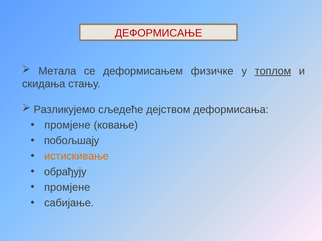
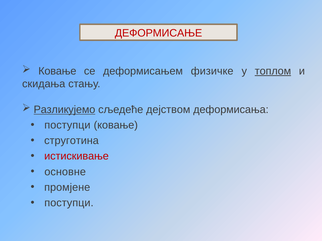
Метала: Метала -> Ковање (57, 71)
Разликујемо underline: none -> present (64, 110)
промјене: промјене -> поступци (67, 125)
побољшају: побољшају -> струготина (72, 141)
истискивање colour: orange -> red (77, 157)
обрађују: обрађују -> основне (65, 172)
сабијање: сабијање -> поступци (69, 203)
